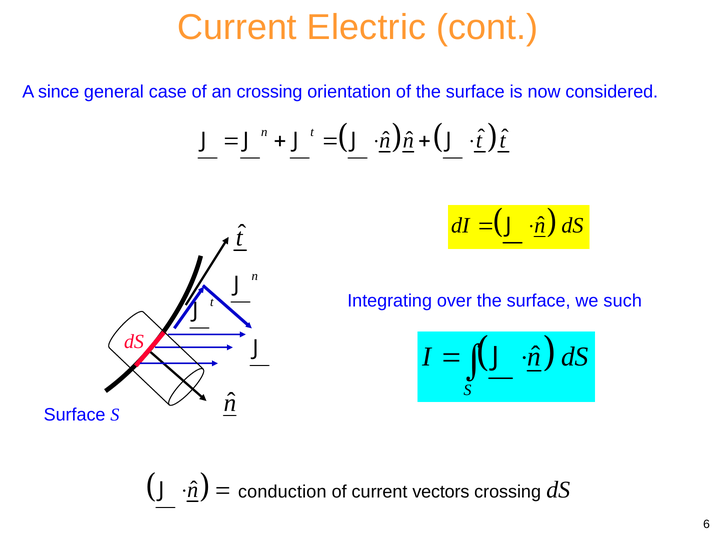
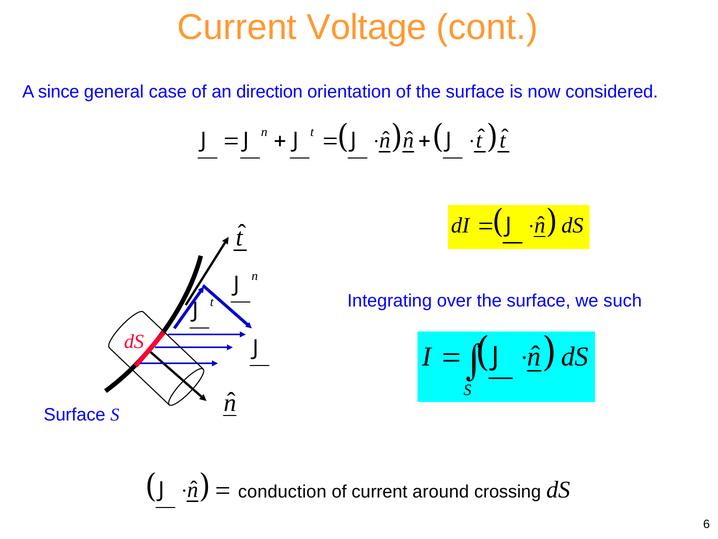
Electric: Electric -> Voltage (367, 28)
an crossing: crossing -> direction (270, 92)
vectors: vectors -> around (441, 491)
